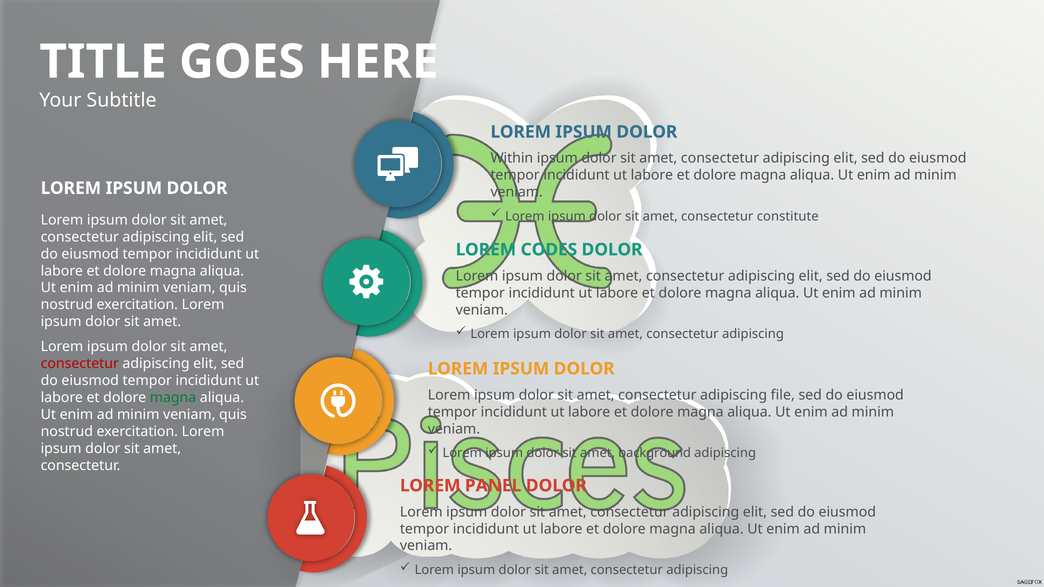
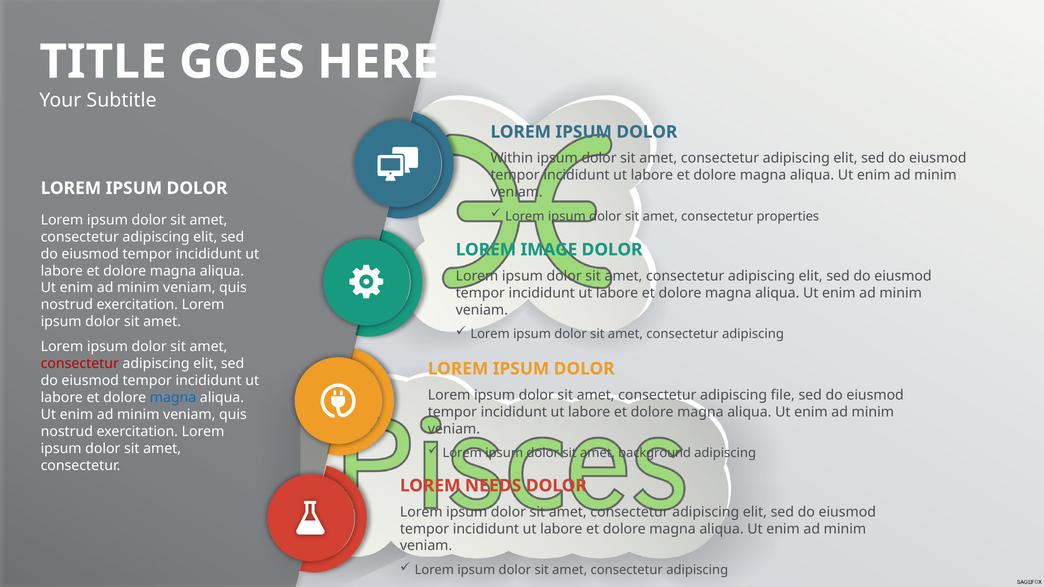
constitute: constitute -> properties (788, 216)
CODES: CODES -> IMAGE (549, 250)
magna colour: green -> blue (173, 398)
PANEL: PANEL -> NEEDS (493, 486)
